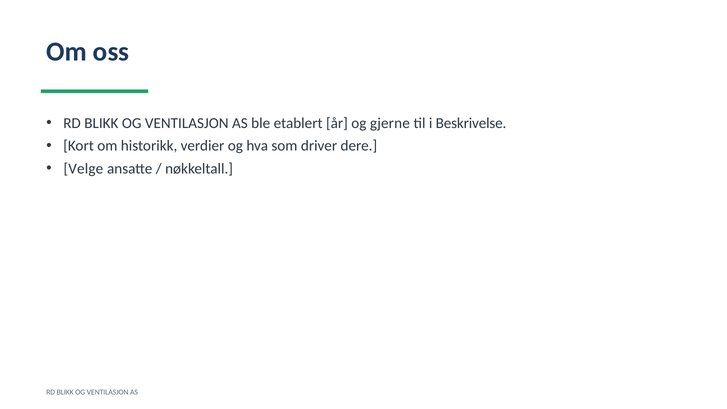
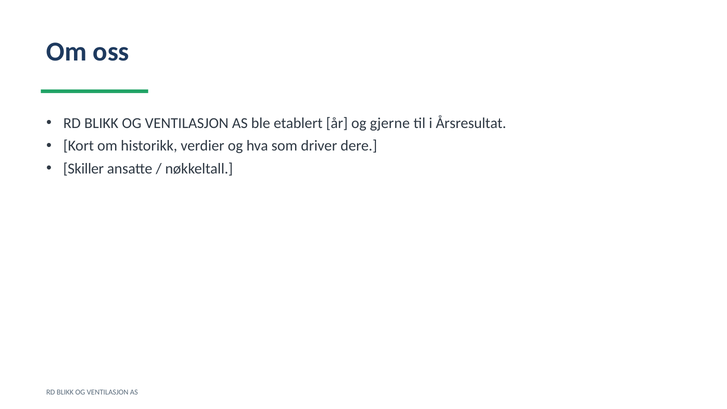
Beskrivelse: Beskrivelse -> Årsresultat (471, 123)
Velge: Velge -> Skiller (84, 169)
